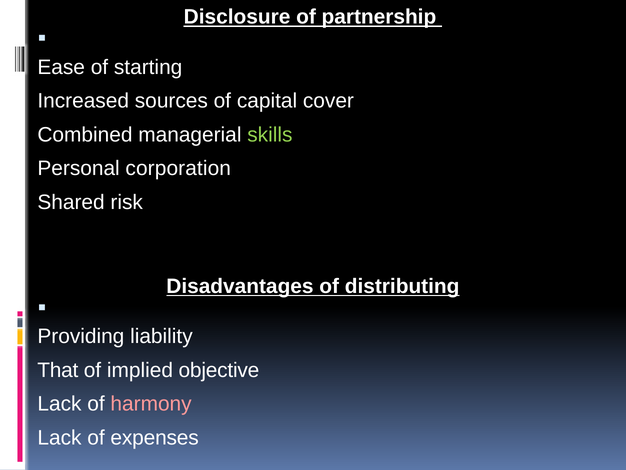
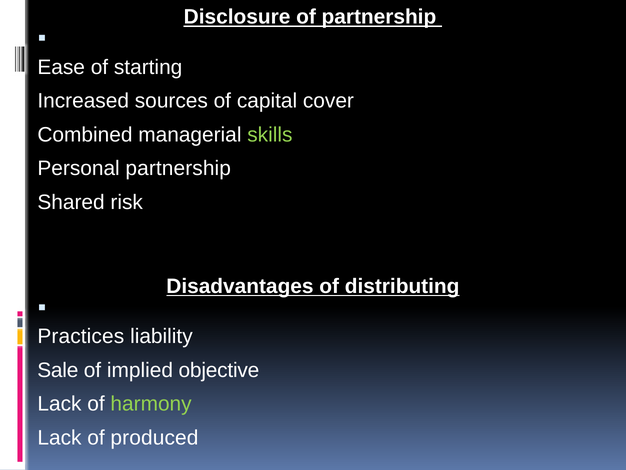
Personal corporation: corporation -> partnership (178, 168)
Providing: Providing -> Practices (81, 336)
That: That -> Sale (58, 370)
harmony colour: pink -> light green (151, 403)
expenses: expenses -> produced (154, 437)
